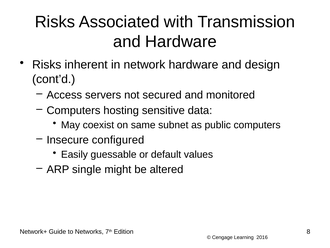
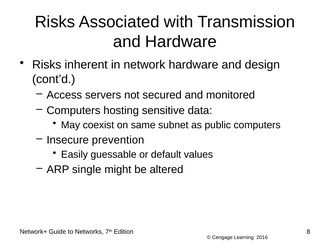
configured: configured -> prevention (118, 140)
